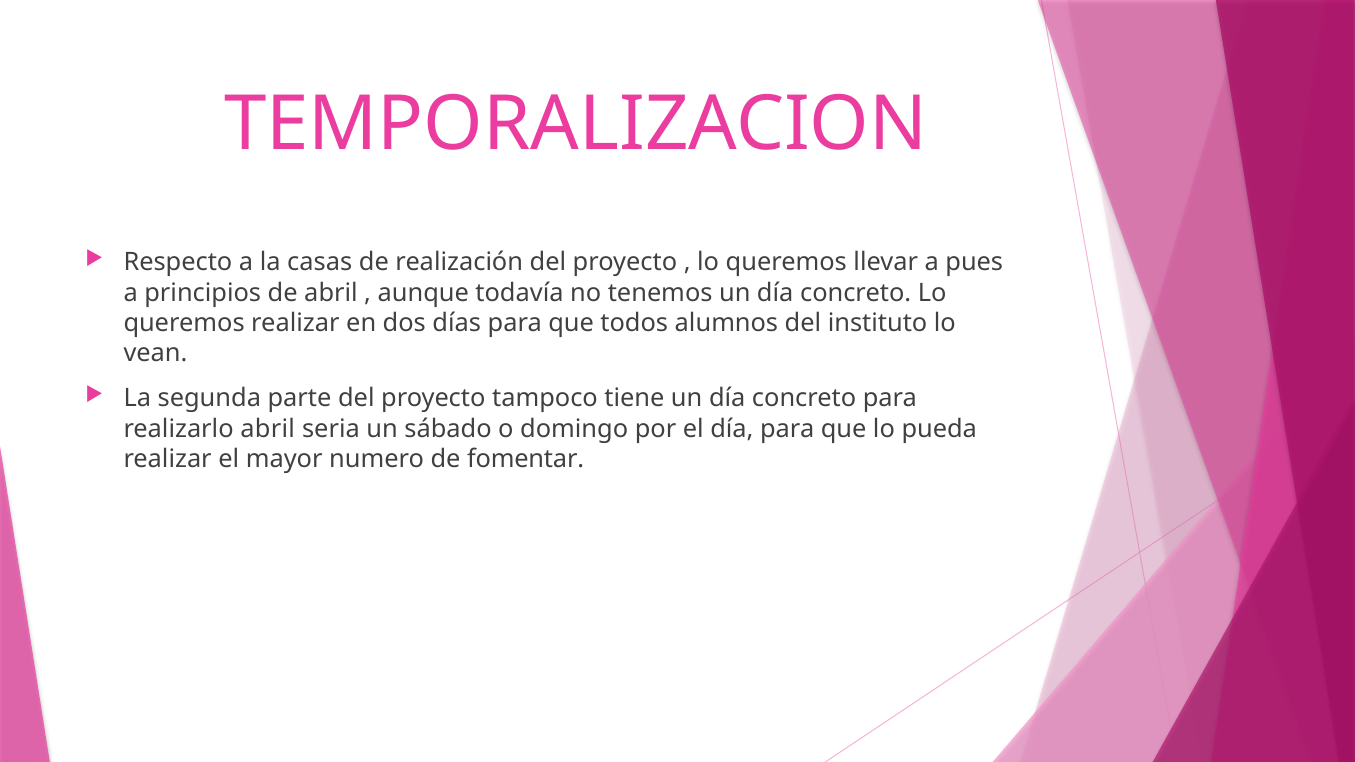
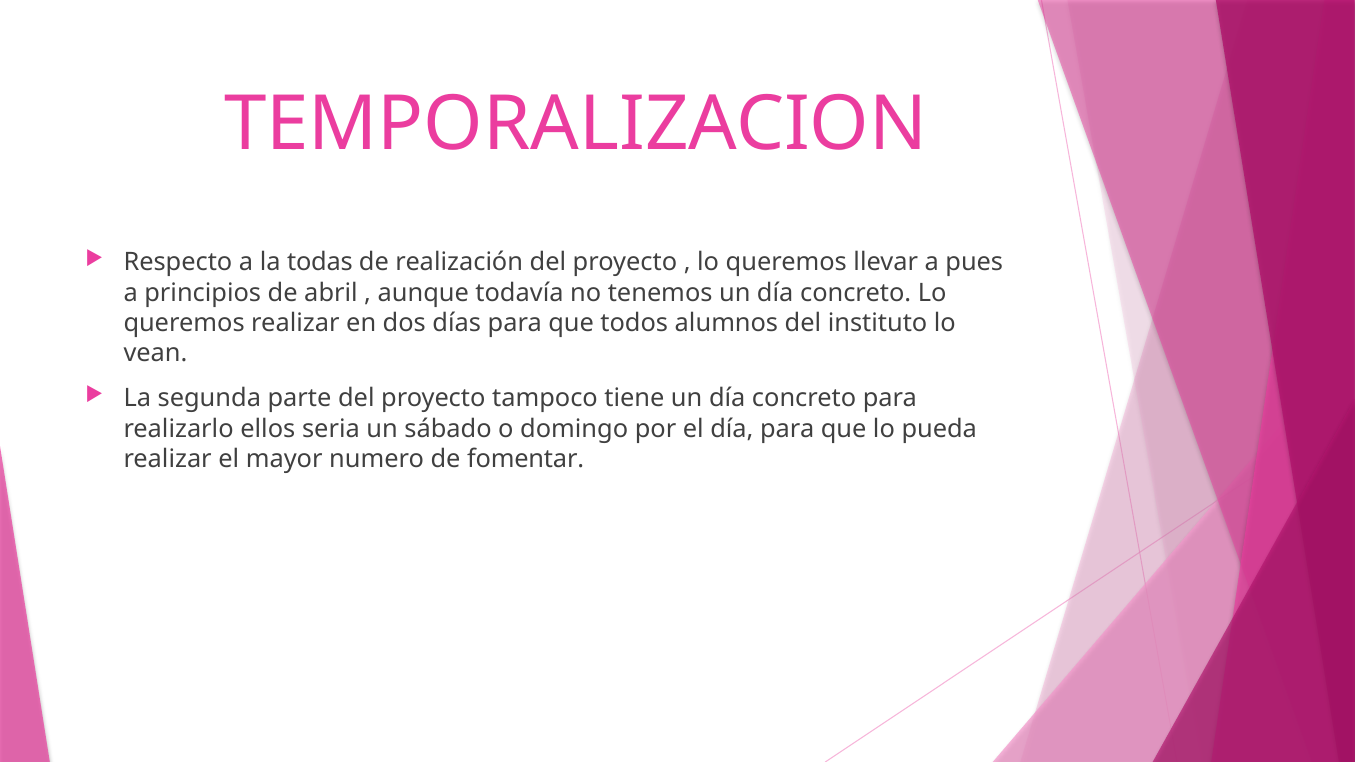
casas: casas -> todas (320, 262)
realizarlo abril: abril -> ellos (268, 429)
